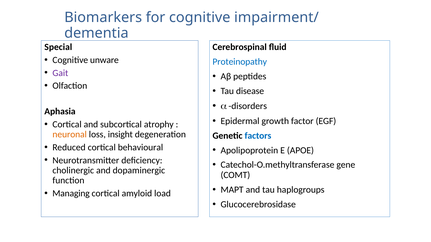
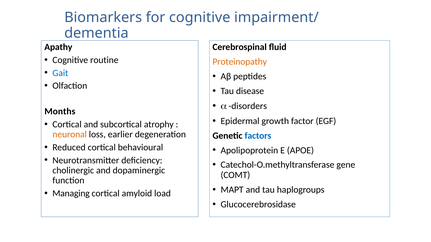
Special: Special -> Apathy (58, 47)
unware: unware -> routine (104, 60)
Proteinopathy colour: blue -> orange (240, 62)
Gait colour: purple -> blue (60, 73)
Aphasia: Aphasia -> Months (60, 112)
insight: insight -> earlier (120, 135)
